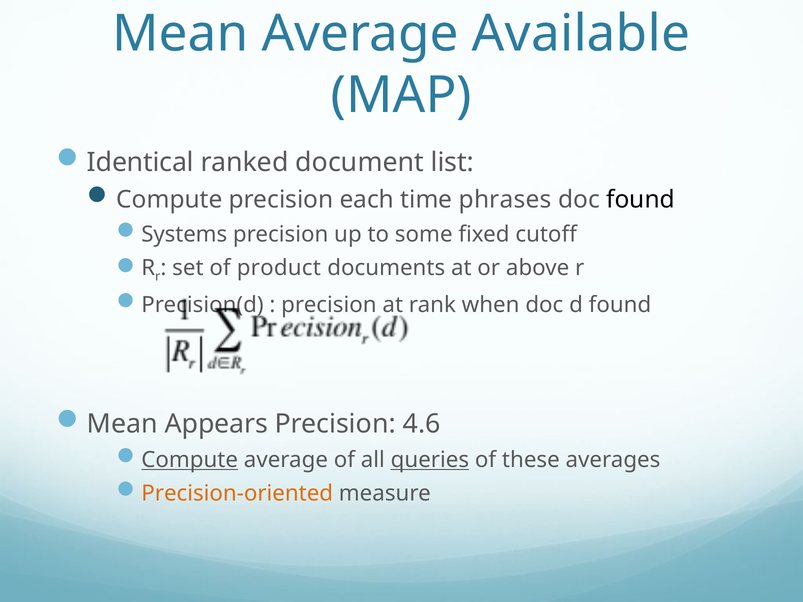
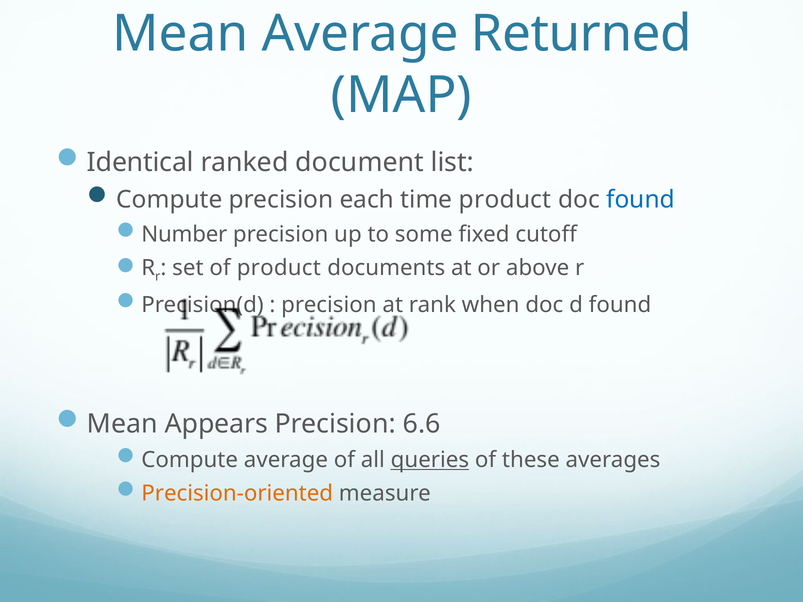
Available: Available -> Returned (581, 34)
time phrases: phrases -> product (505, 200)
found colour: black -> blue (640, 200)
Systems: Systems -> Number (184, 234)
4.6: 4.6 -> 6.6 (422, 424)
Compute underline: present -> none (190, 460)
